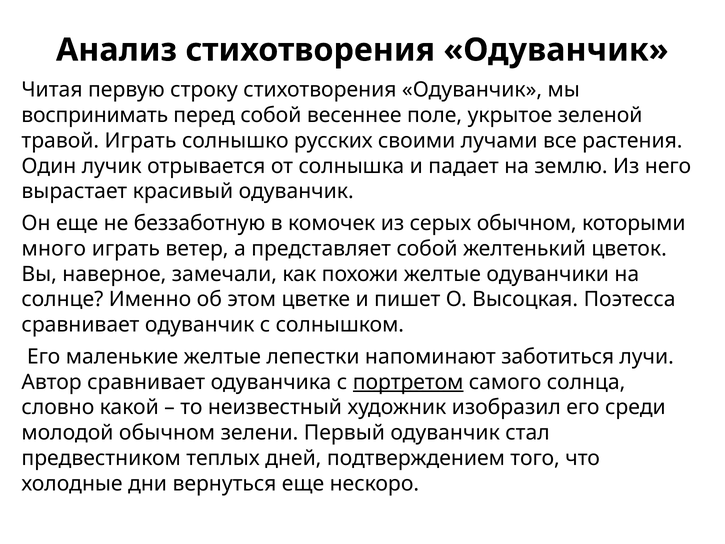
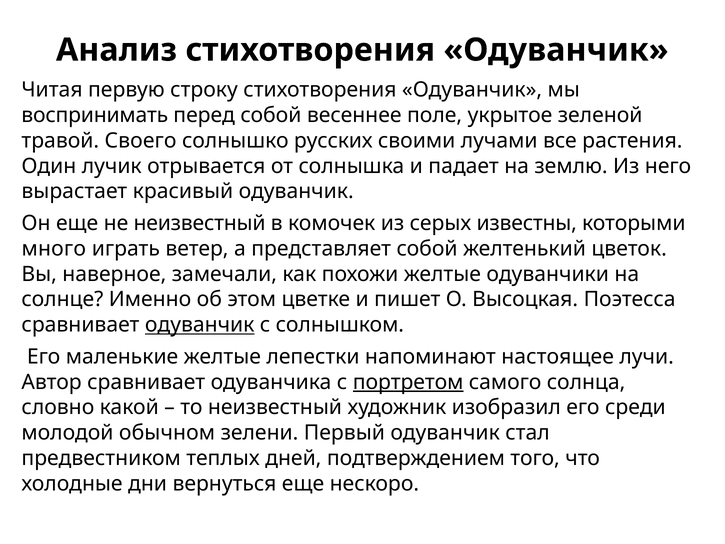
травой Играть: Играть -> Своего (141, 141)
не беззаботную: беззаботную -> неизвестный (200, 223)
серых обычном: обычном -> известны (527, 223)
одуванчик underline: none -> present (200, 325)
заботиться: заботиться -> настоящее (558, 356)
